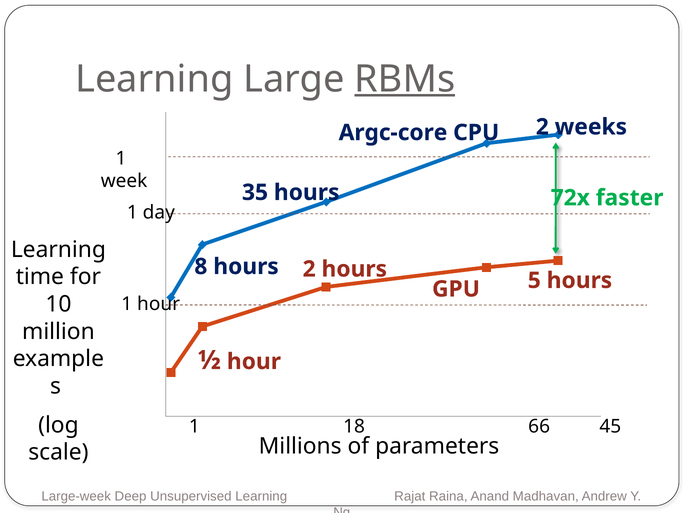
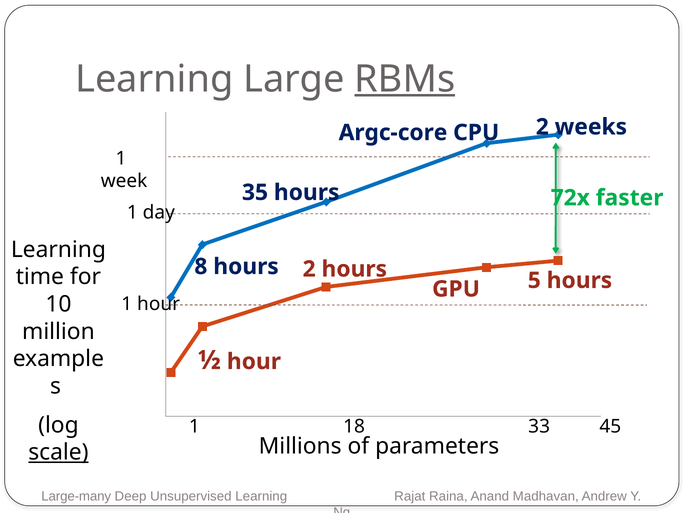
66: 66 -> 33 (539, 427)
scale underline: none -> present (58, 452)
Large-week: Large-week -> Large-many (76, 497)
